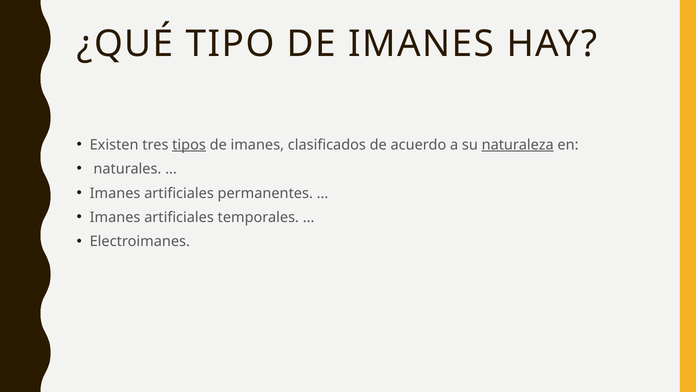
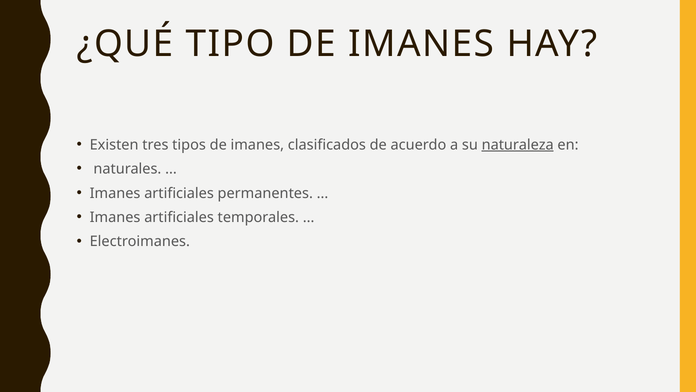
tipos underline: present -> none (189, 145)
